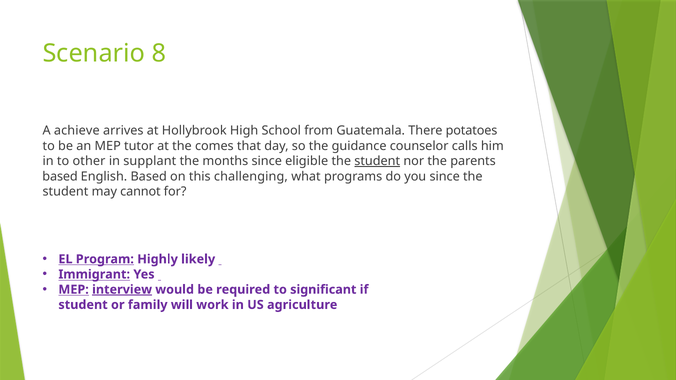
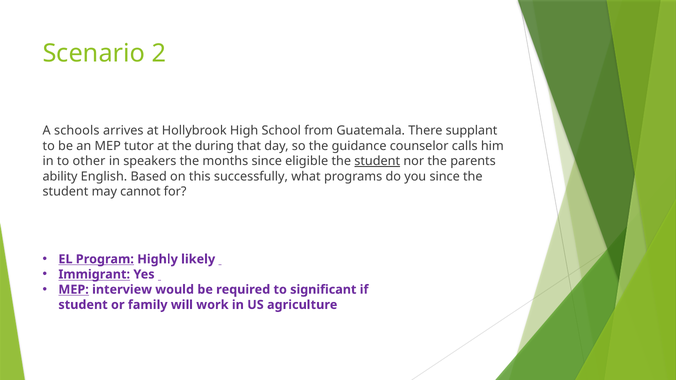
8: 8 -> 2 (159, 53)
achieve: achieve -> schools (77, 131)
potatoes: potatoes -> supplant (472, 131)
comes: comes -> during (214, 146)
supplant: supplant -> speakers (150, 161)
based: based -> ability (60, 176)
challenging: challenging -> successfully (251, 176)
interview underline: present -> none (122, 290)
